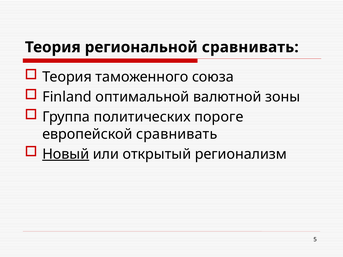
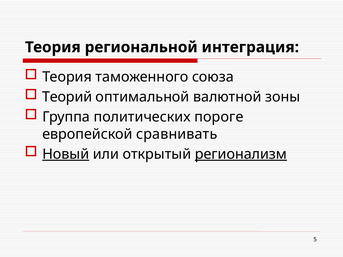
региональной сравнивать: сравнивать -> интеграция (250, 47)
Finland: Finland -> Теорий (67, 97)
регионализм underline: none -> present (241, 154)
